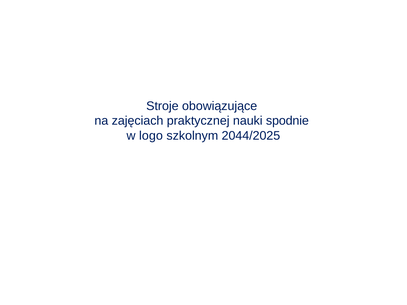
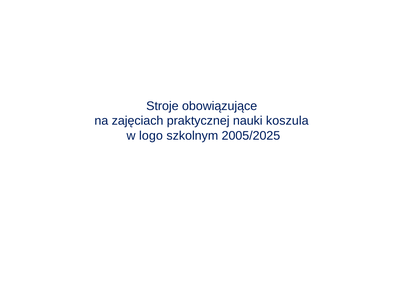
spodnie: spodnie -> koszula (287, 121)
2044/2025: 2044/2025 -> 2005/2025 (251, 136)
